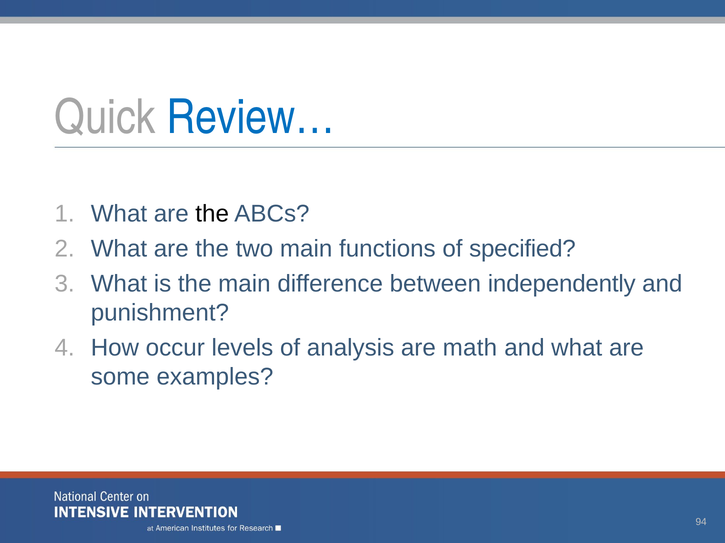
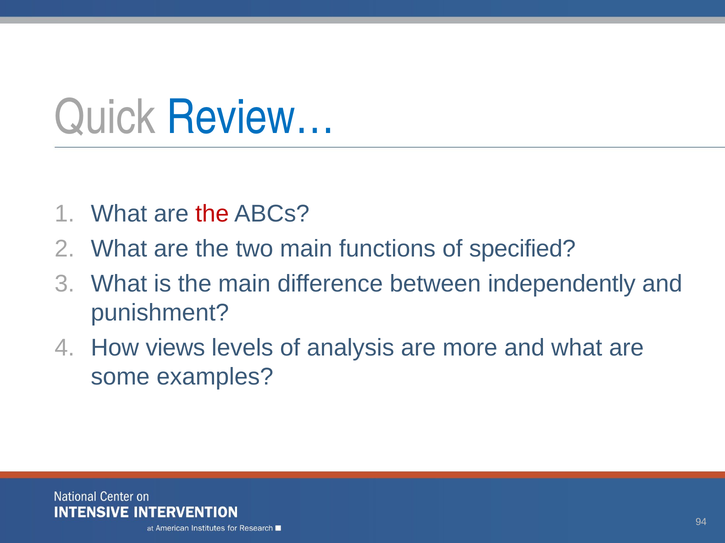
the colour: black -> red (212, 214)
occur: occur -> views (175, 348)
math: math -> more (470, 348)
